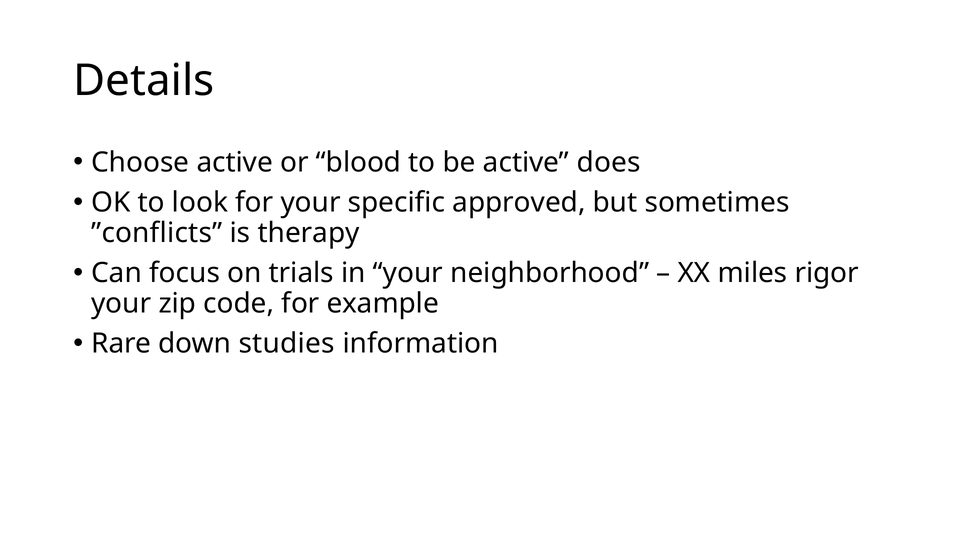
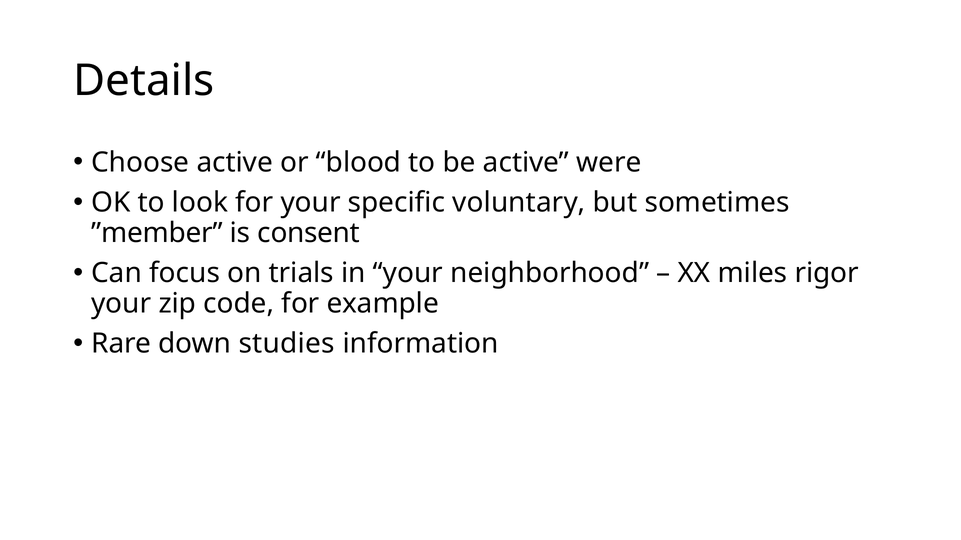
does: does -> were (609, 162)
approved: approved -> voluntary (519, 203)
”conflicts: ”conflicts -> ”member (157, 233)
therapy: therapy -> consent (309, 233)
